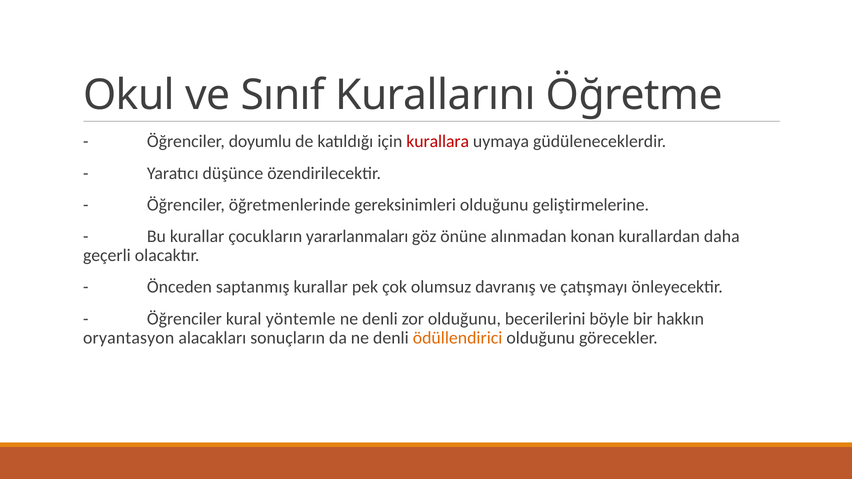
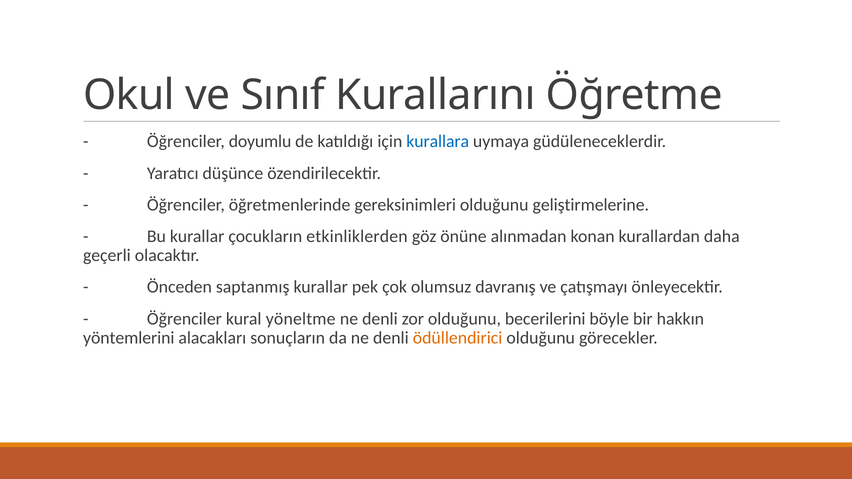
kurallara colour: red -> blue (438, 142)
yararlanmaları: yararlanmaları -> etkinliklerden (357, 236)
yöntemle: yöntemle -> yöneltme (301, 319)
oryantasyon: oryantasyon -> yöntemlerini (129, 338)
